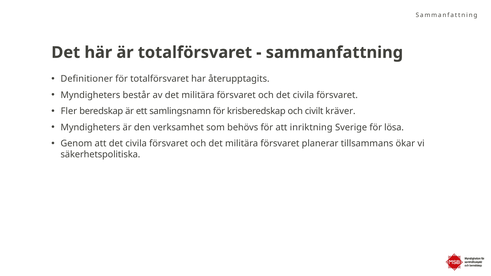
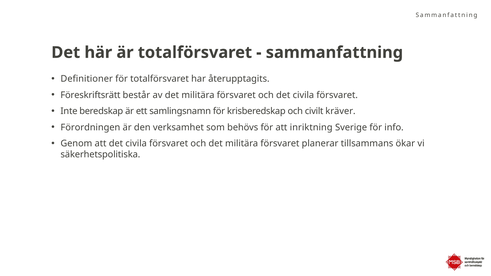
Myndigheters: Myndigheters -> Föreskriftsrätt (90, 95)
Fler: Fler -> Inte (69, 111)
Myndigheters: Myndigheters -> Förordningen (90, 127)
lösa: lösa -> info (394, 127)
